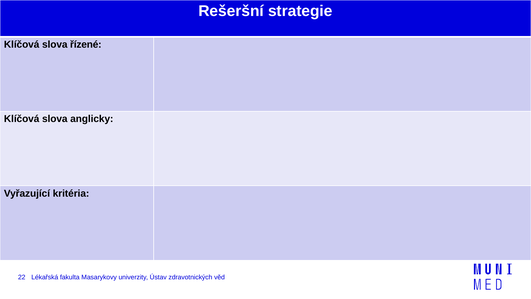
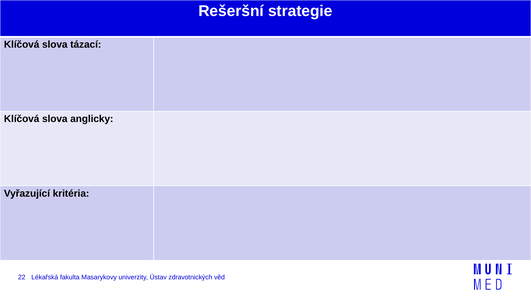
řízené: řízené -> tázací (86, 45)
